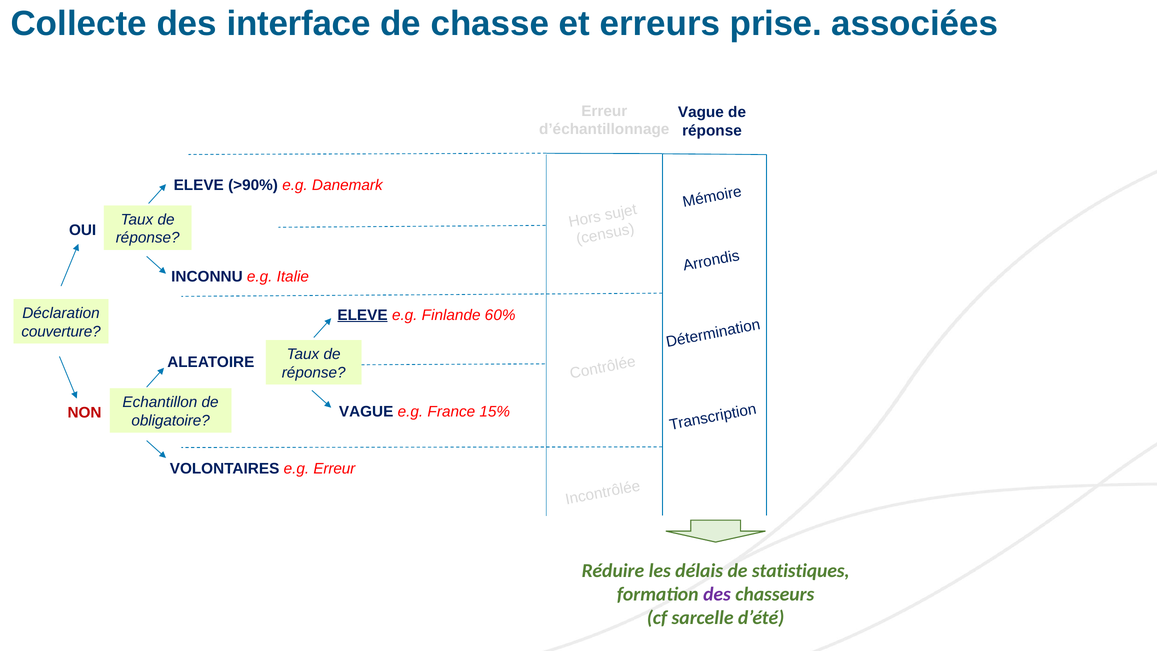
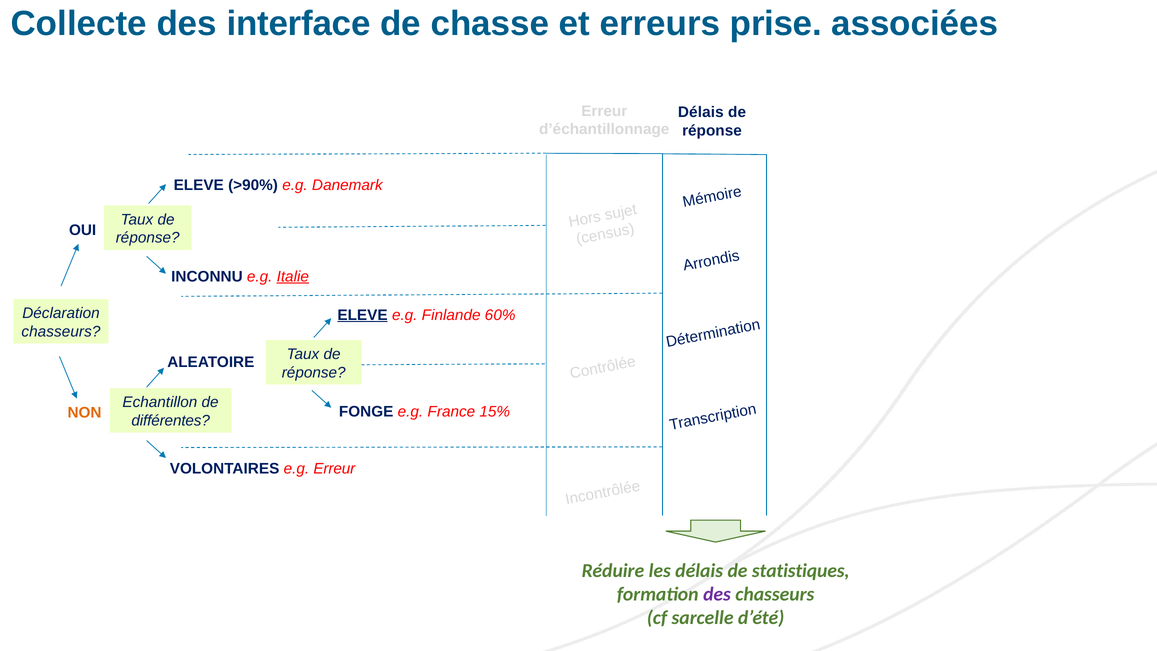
Vague: Vague -> Délais (701, 112)
Italie underline: none -> present (293, 277)
couverture: couverture -> chasseurs (61, 331)
VAGUE: VAGUE -> FONGE (366, 412)
NON colour: red -> orange (85, 413)
obligatoire: obligatoire -> différentes (171, 421)
